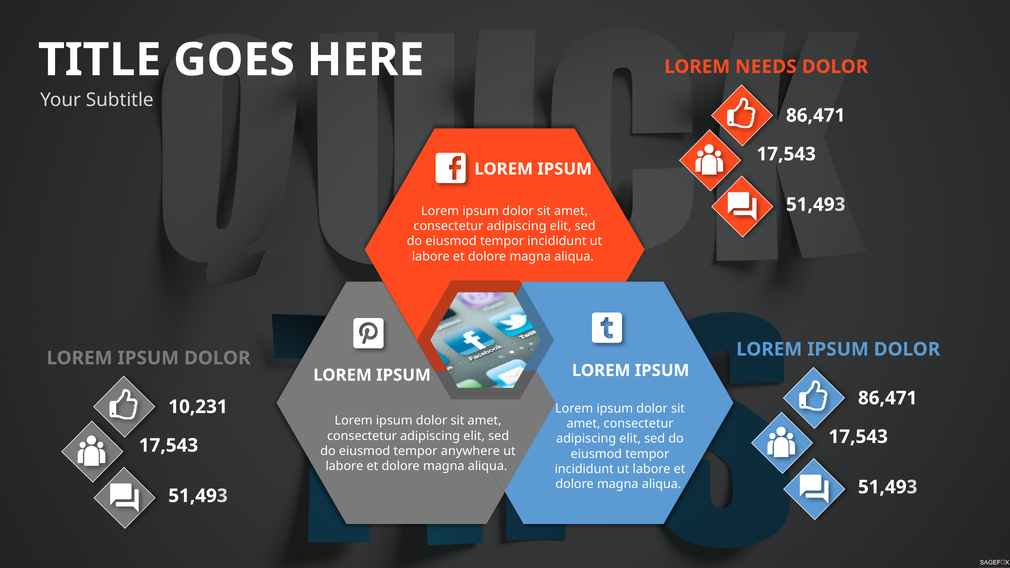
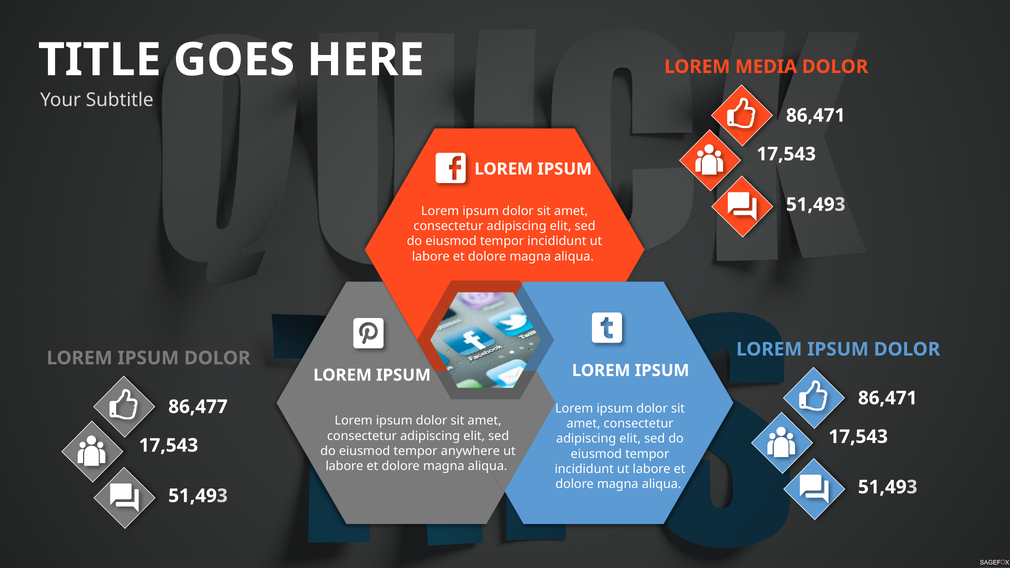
NEEDS: NEEDS -> MEDIA (766, 67)
10,231: 10,231 -> 86,477 (198, 407)
